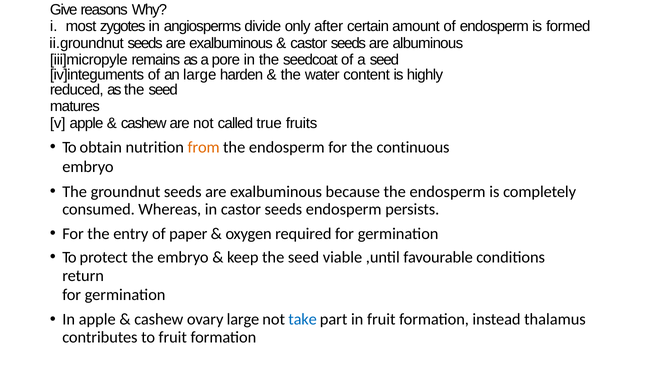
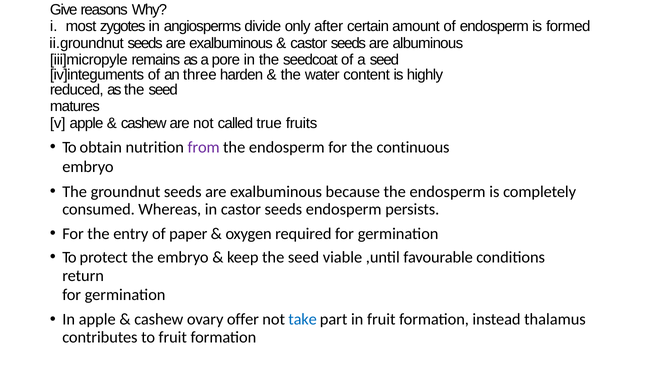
an large: large -> three (200, 75)
from colour: orange -> purple (204, 147)
ovary large: large -> offer (243, 320)
